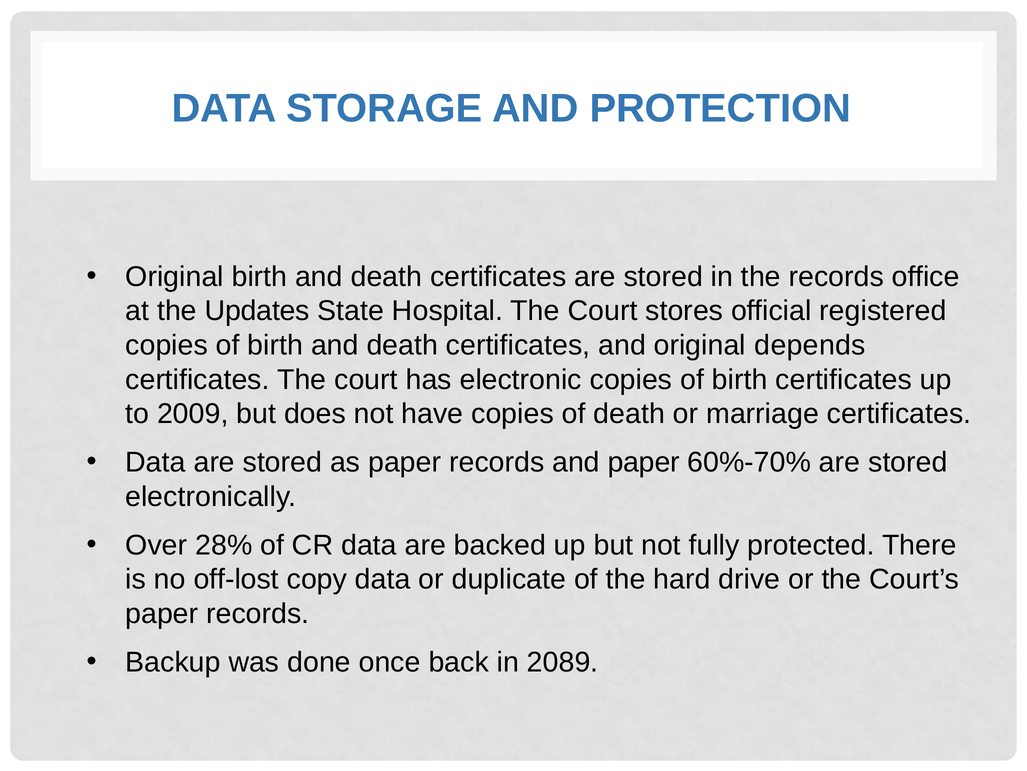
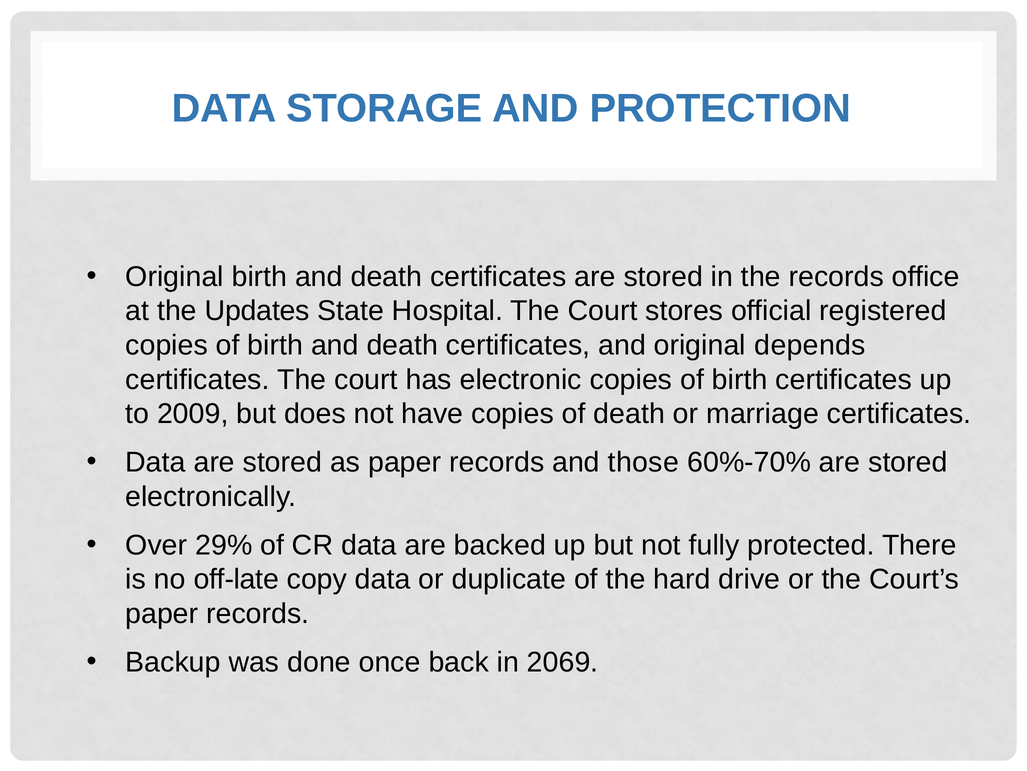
and paper: paper -> those (643, 462)
28%: 28% -> 29% (224, 545)
off-lost: off-lost -> off-late (236, 579)
2089: 2089 -> 2069 (563, 662)
